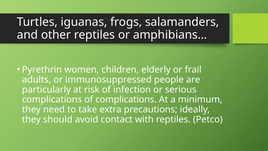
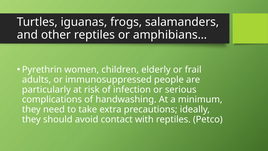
of complications: complications -> handwashing (126, 99)
